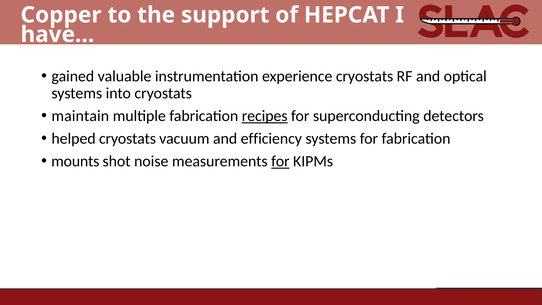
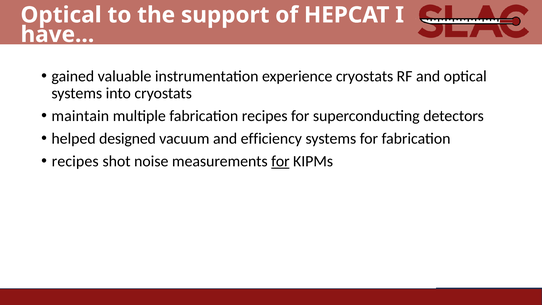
Copper: Copper -> Optical (61, 15)
recipes underline: present -> none (265, 116)
helped cryostats: cryostats -> designed (128, 139)
mounts: mounts -> recipes (75, 161)
